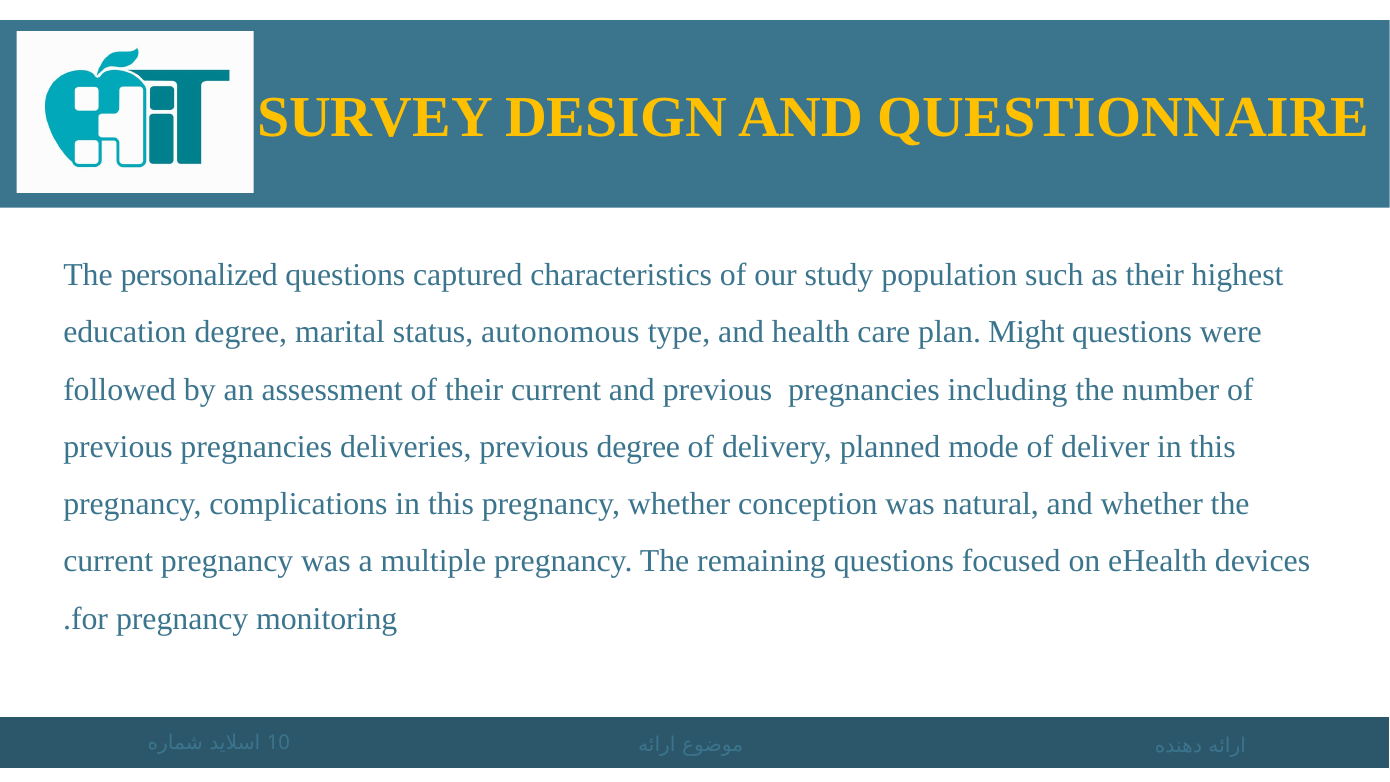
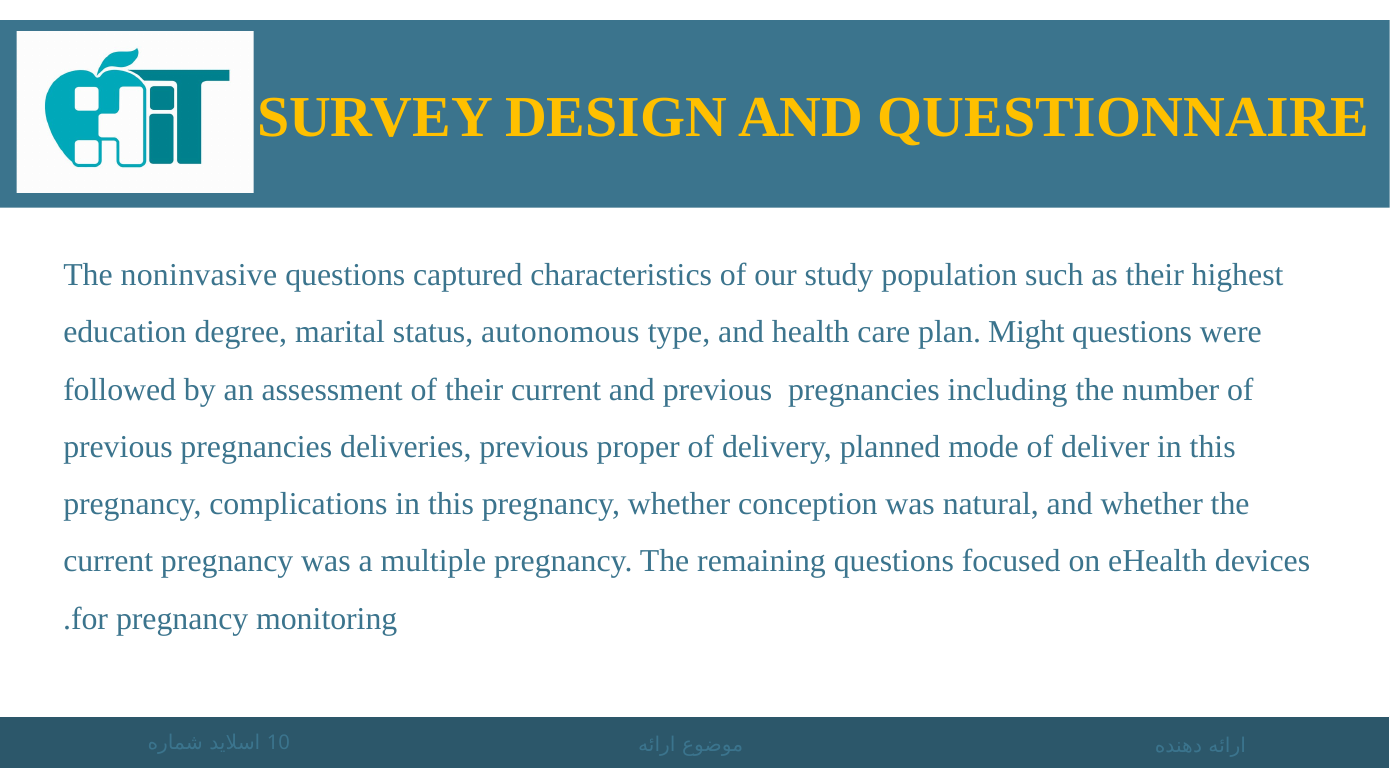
personalized: personalized -> noninvasive (199, 275)
previous degree: degree -> proper (638, 447)
